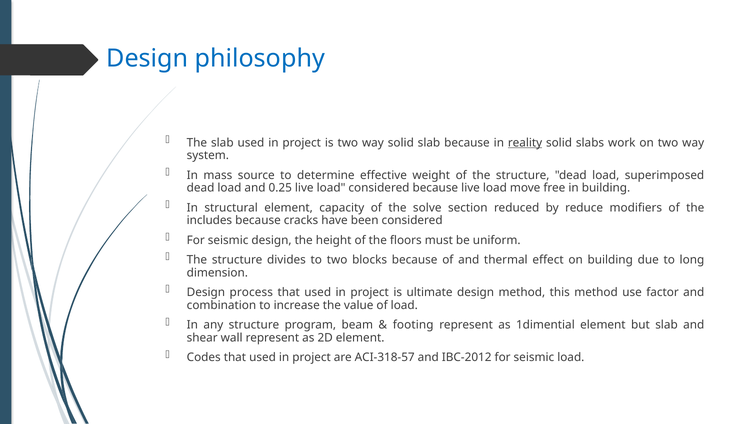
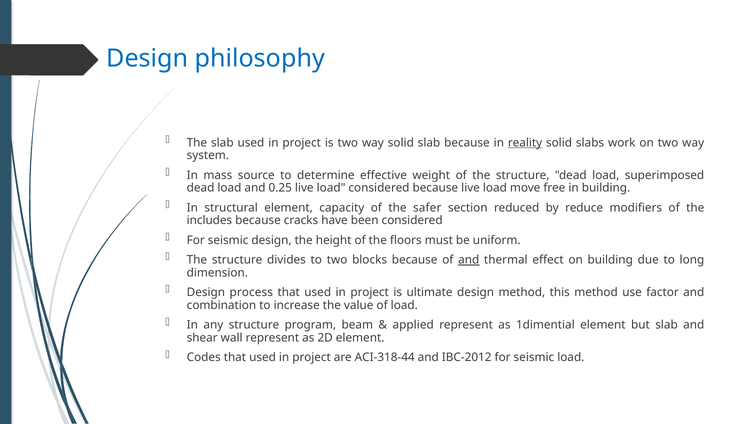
solve: solve -> safer (427, 207)
and underline: none -> present (469, 260)
footing: footing -> applied (413, 325)
ACI-318-57: ACI-318-57 -> ACI-318-44 (385, 357)
